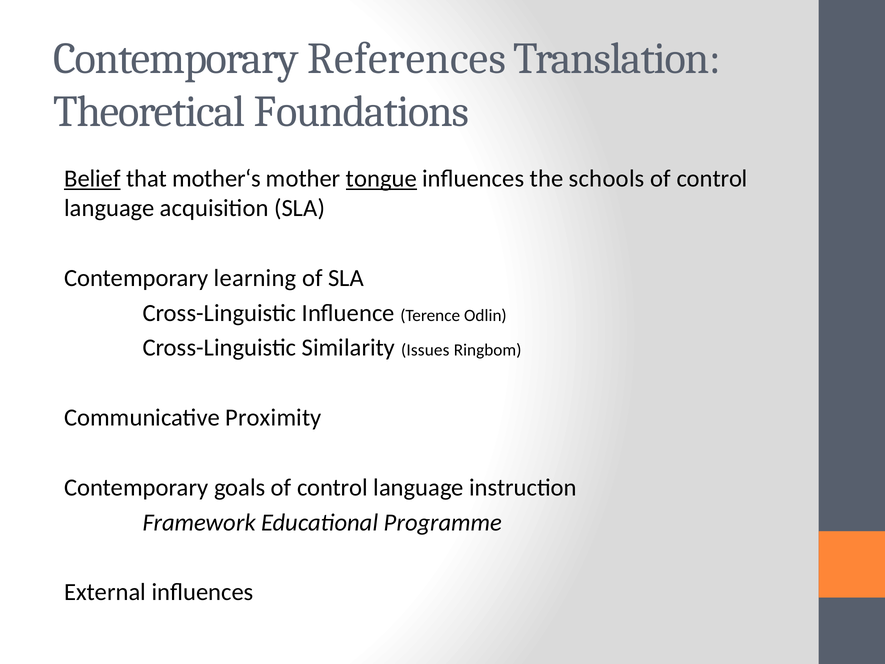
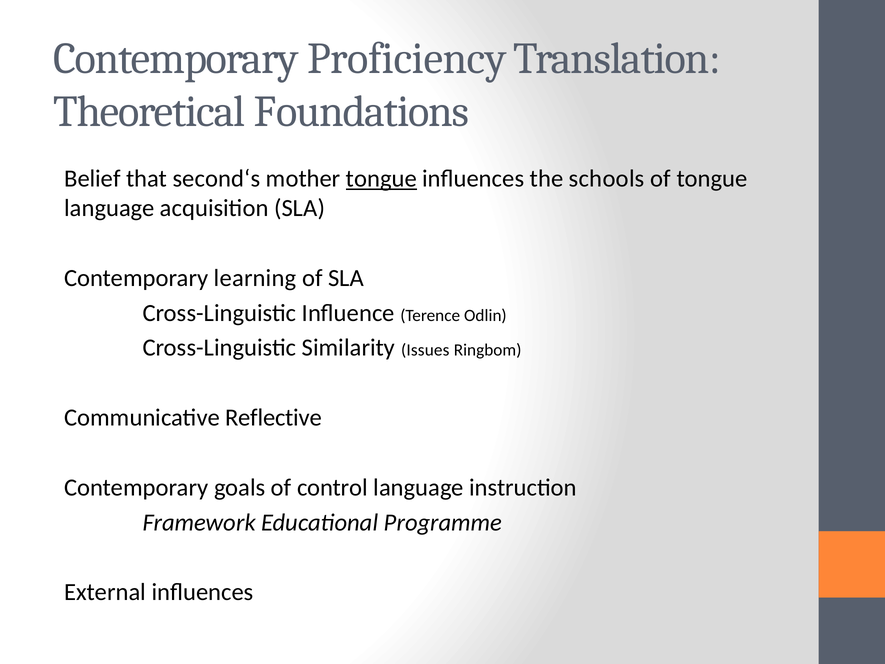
References: References -> Proficiency (407, 58)
Belief underline: present -> none (92, 179)
mother‘s: mother‘s -> second‘s (216, 179)
control: control -> tongue (712, 179)
Proximity: Proximity -> Reflective (274, 418)
